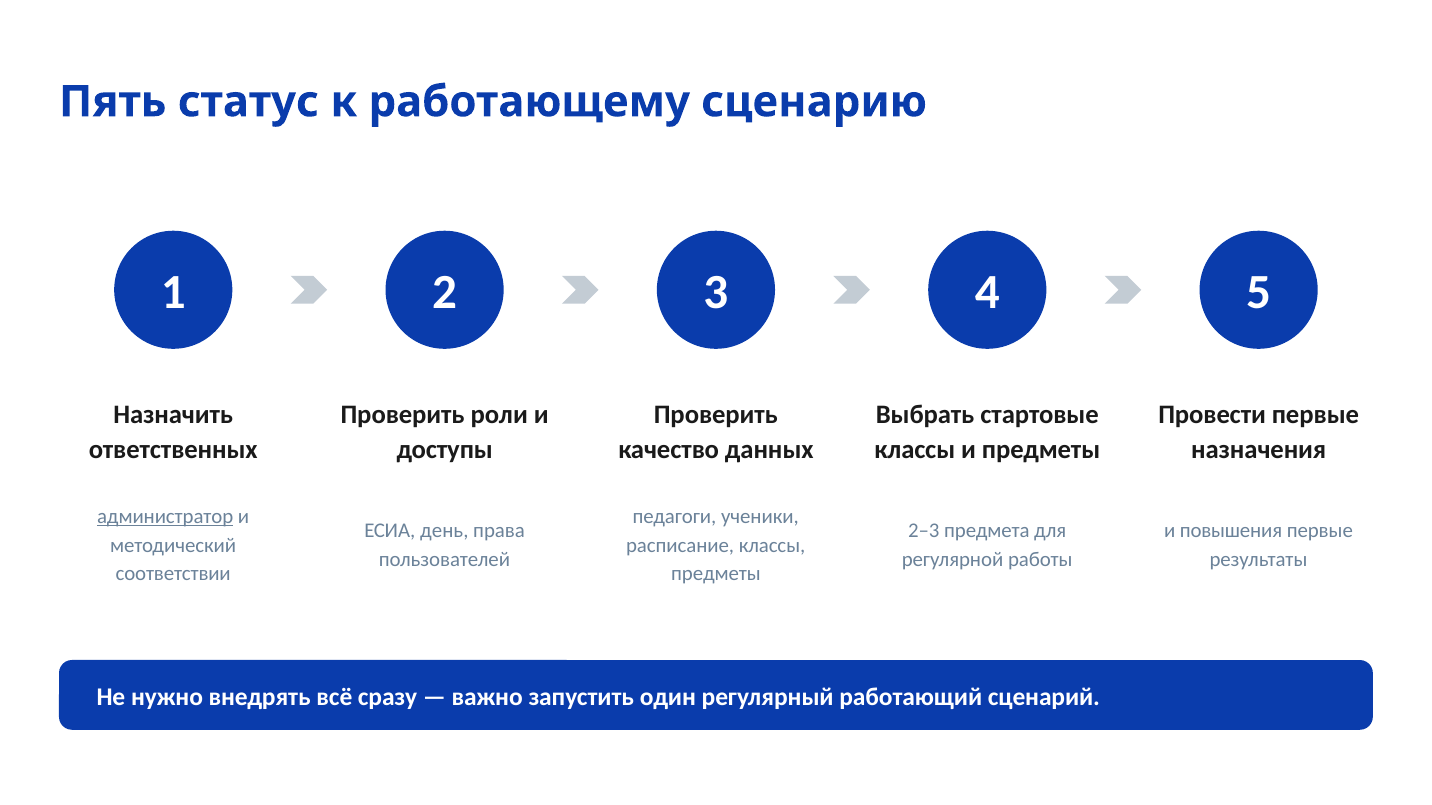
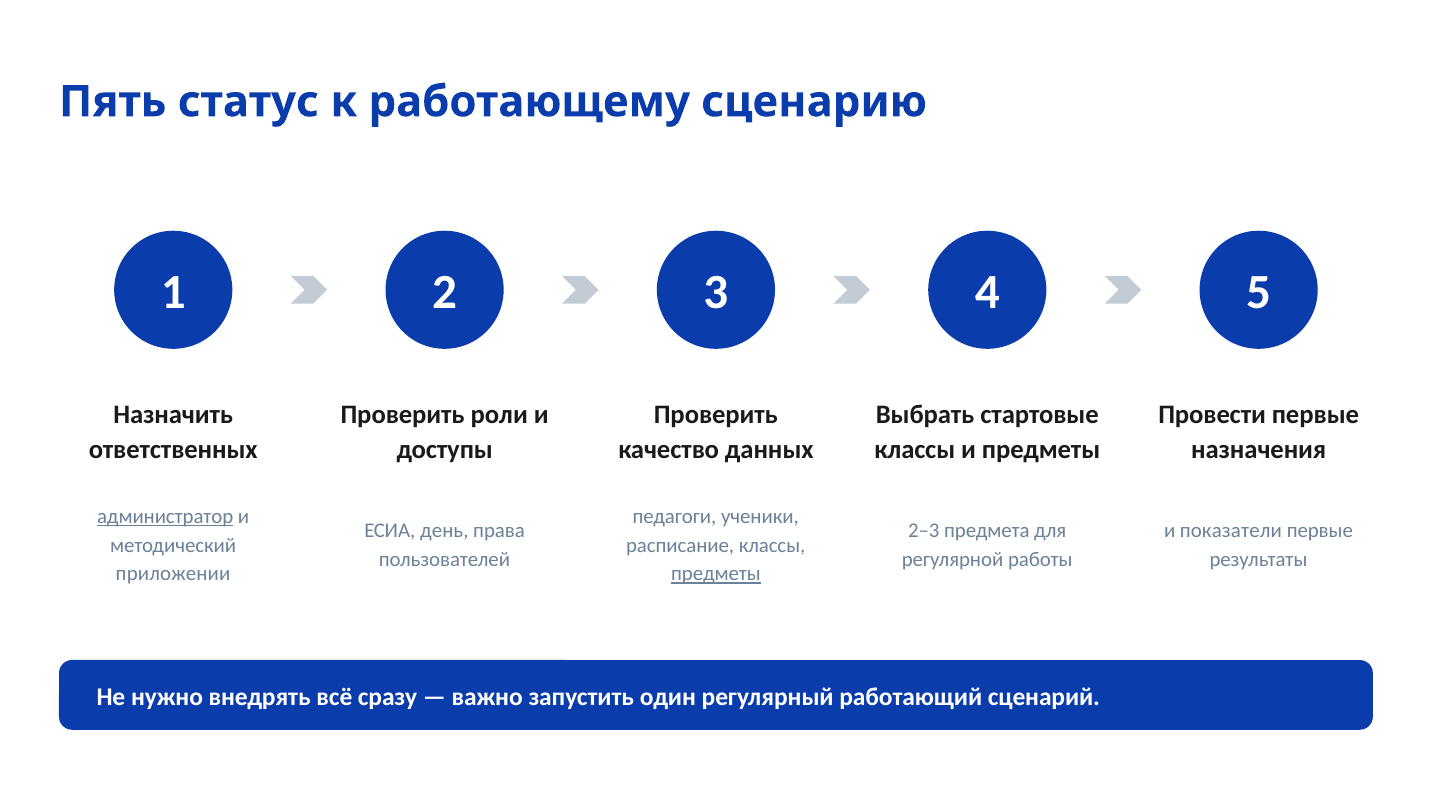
повышения: повышения -> показатели (1231, 531)
соответствии: соответствии -> приложении (173, 574)
предметы underline: none -> present (716, 574)
